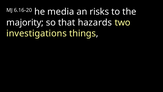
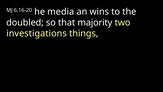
risks: risks -> wins (99, 12)
majority: majority -> doubled (25, 22)
hazards: hazards -> majority (95, 22)
